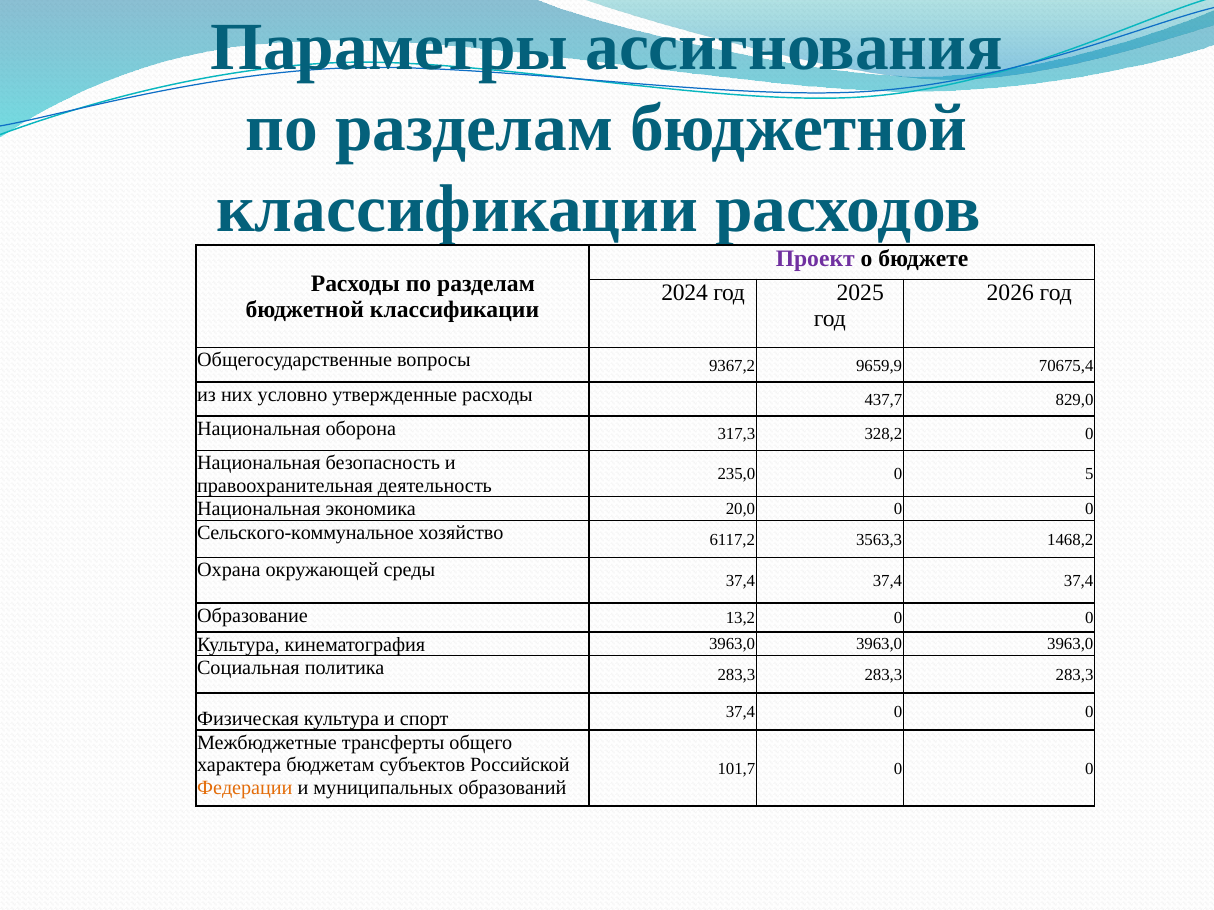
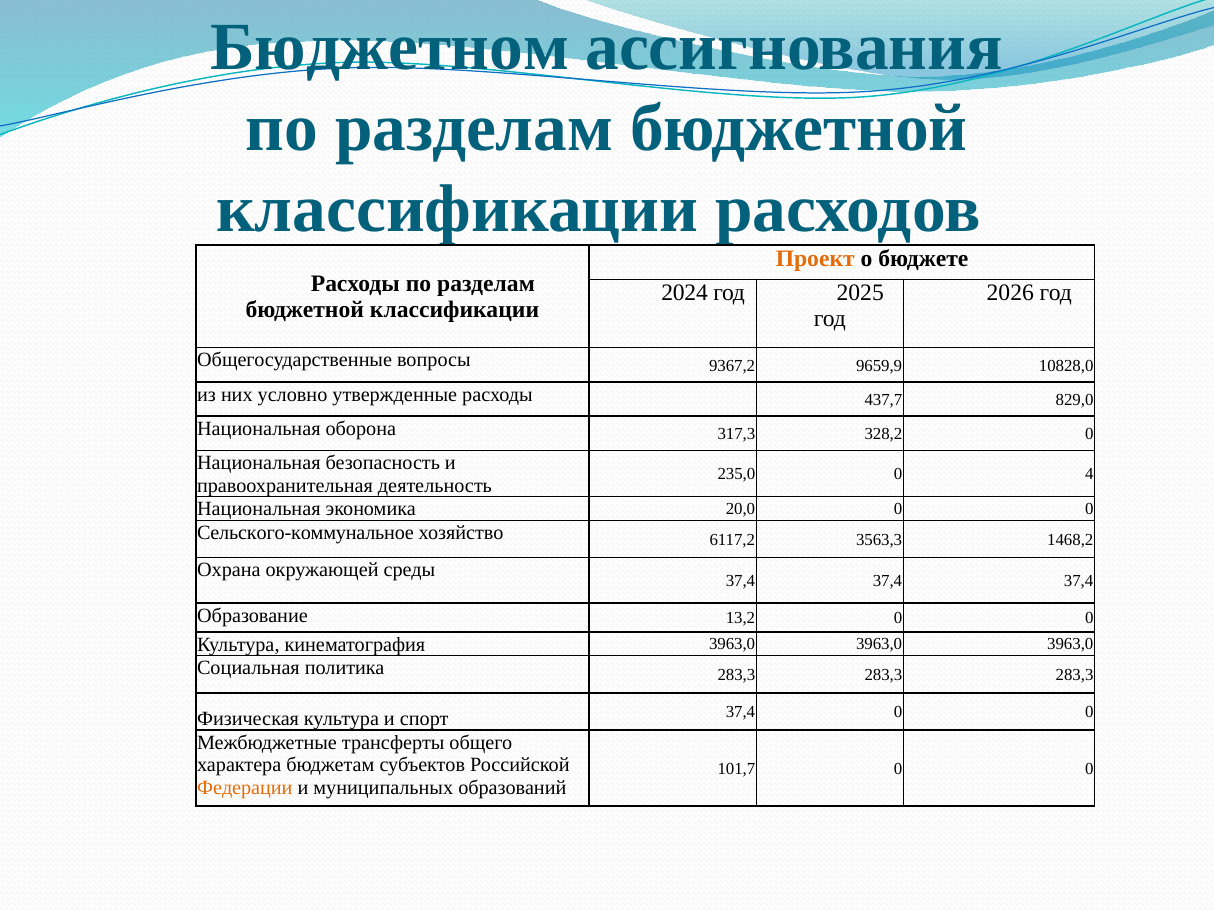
Параметры: Параметры -> Бюджетном (390, 48)
Проект colour: purple -> orange (815, 258)
70675,4: 70675,4 -> 10828,0 (1066, 366)
5: 5 -> 4 (1089, 474)
